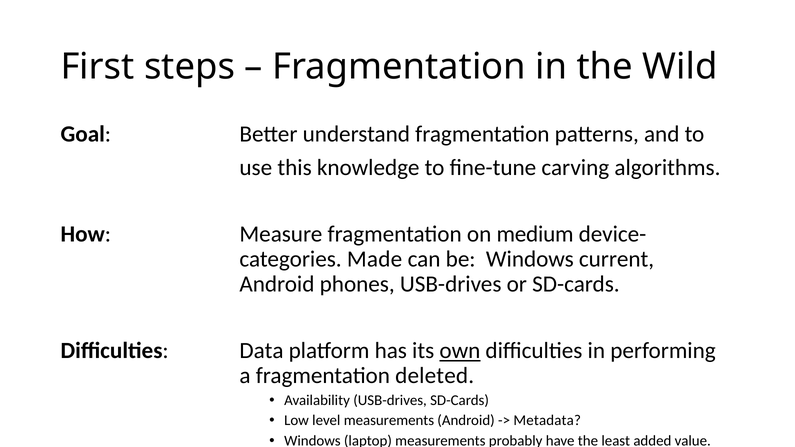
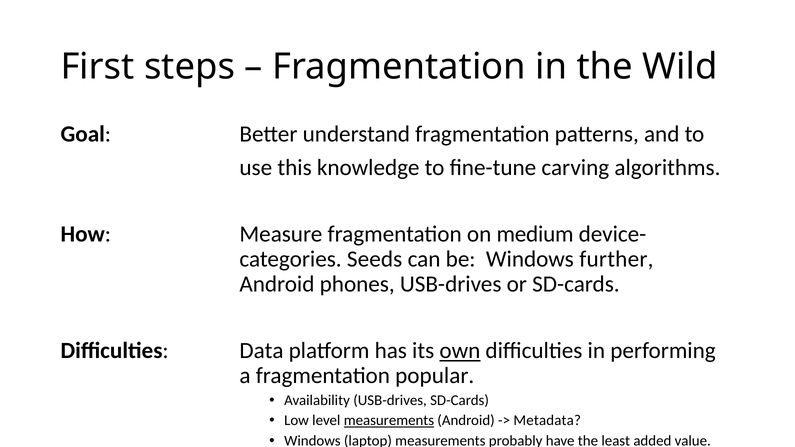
Made: Made -> Seeds (375, 259)
current: current -> further (616, 259)
deleted: deleted -> popular (435, 376)
measurements underline: none -> present (389, 421)
